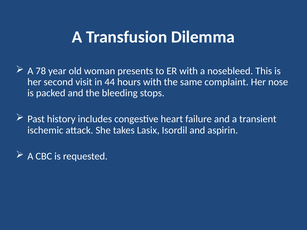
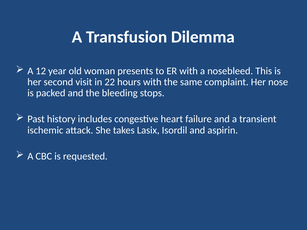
78: 78 -> 12 (41, 71)
44: 44 -> 22 (110, 82)
